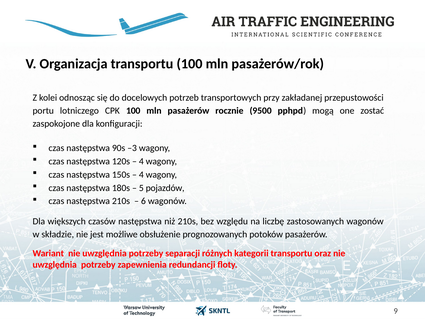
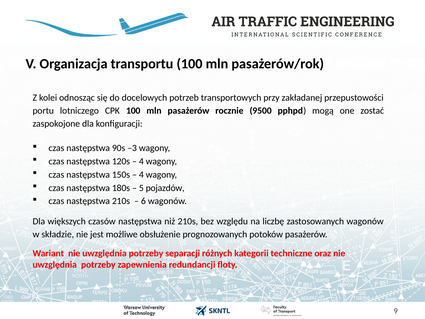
kategorii transportu: transportu -> techniczne (292, 253)
